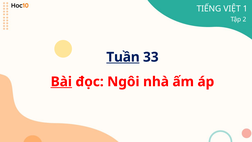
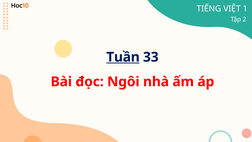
Bài underline: present -> none (61, 82)
